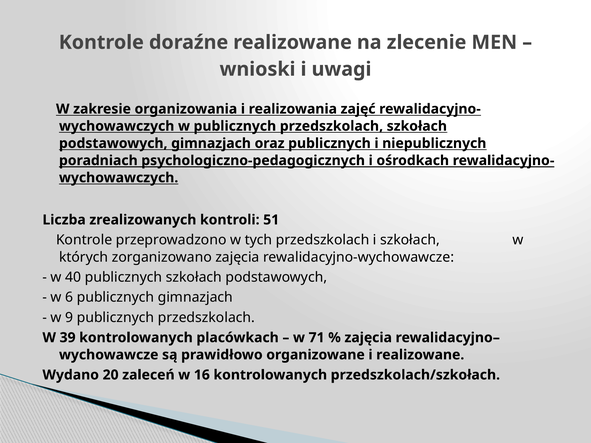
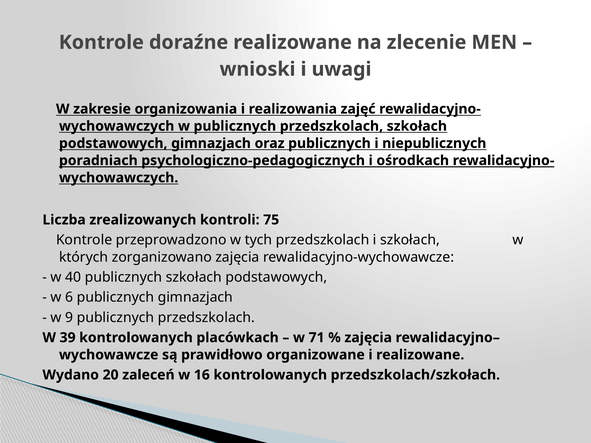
51: 51 -> 75 (271, 220)
